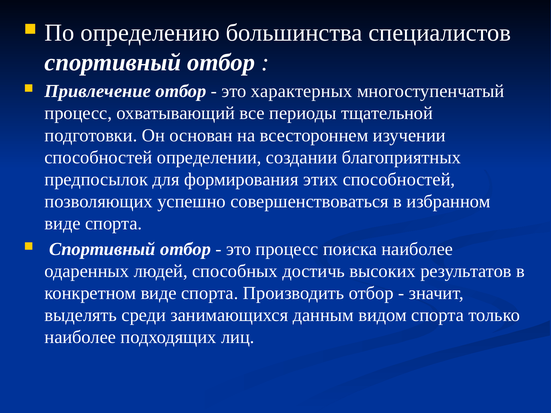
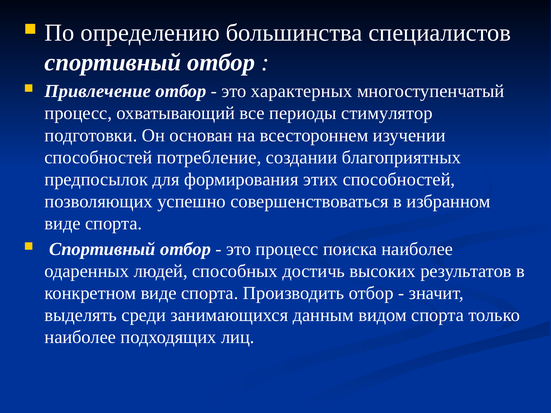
тщательной: тщательной -> стимулятор (387, 113)
определении: определении -> потребление (209, 157)
